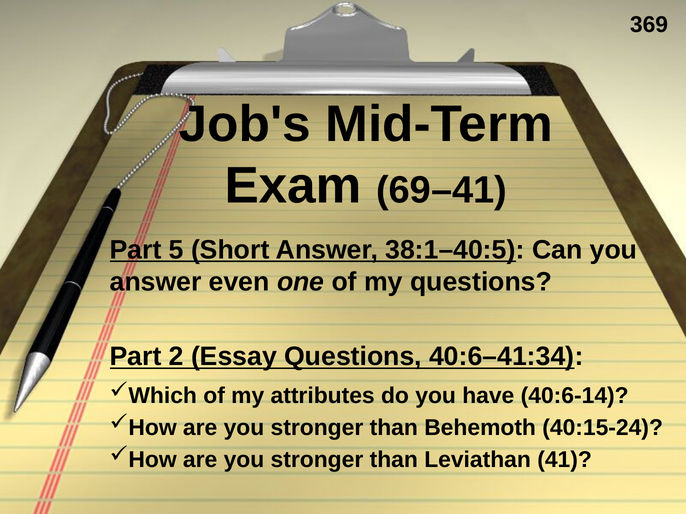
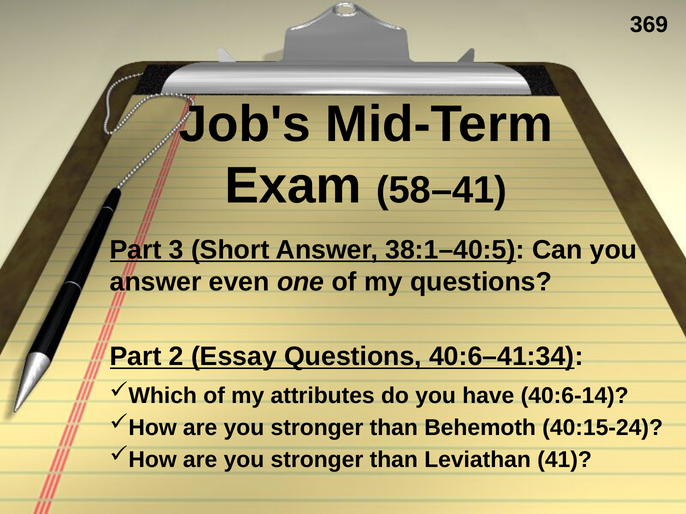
69–41: 69–41 -> 58–41 (442, 190)
5: 5 -> 3 (176, 250)
